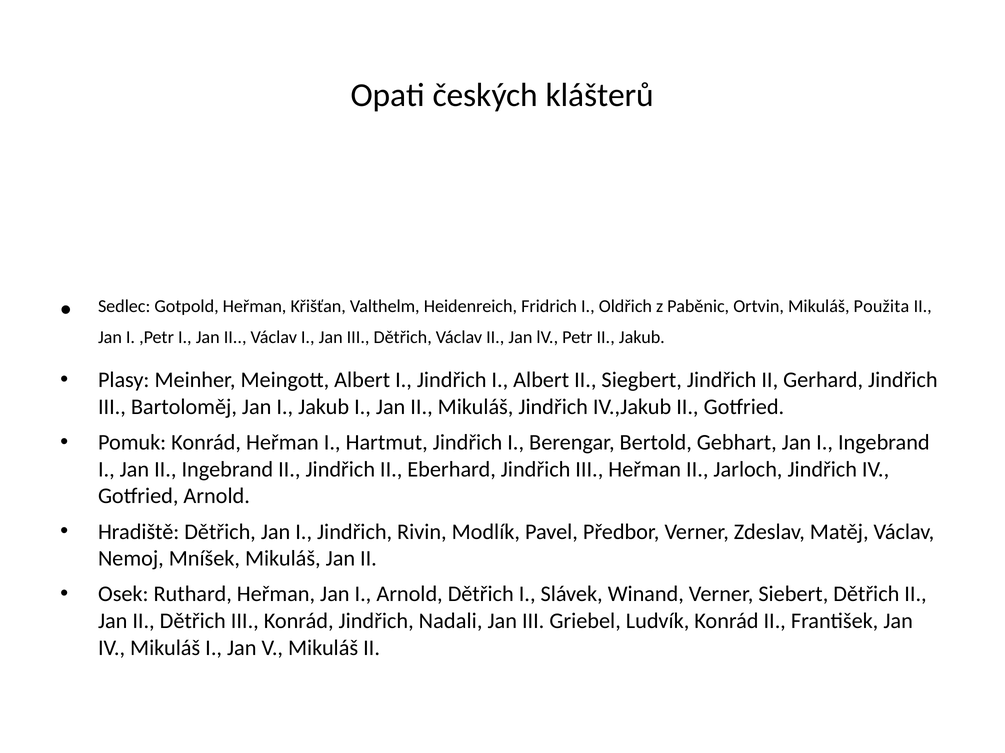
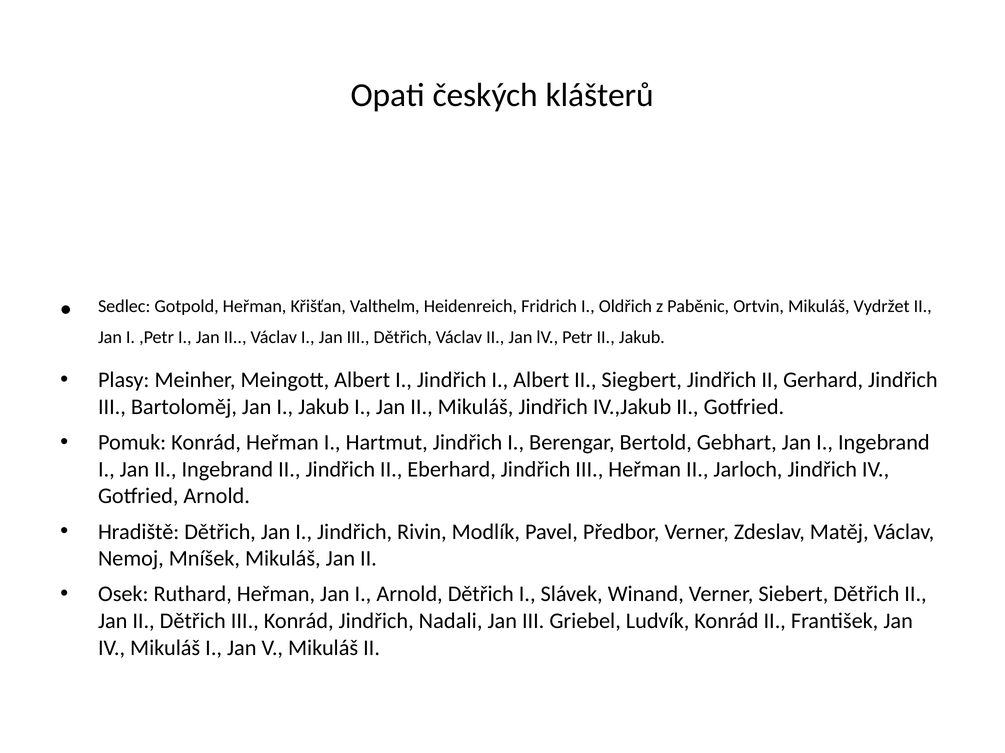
Použita: Použita -> Vydržet (882, 307)
